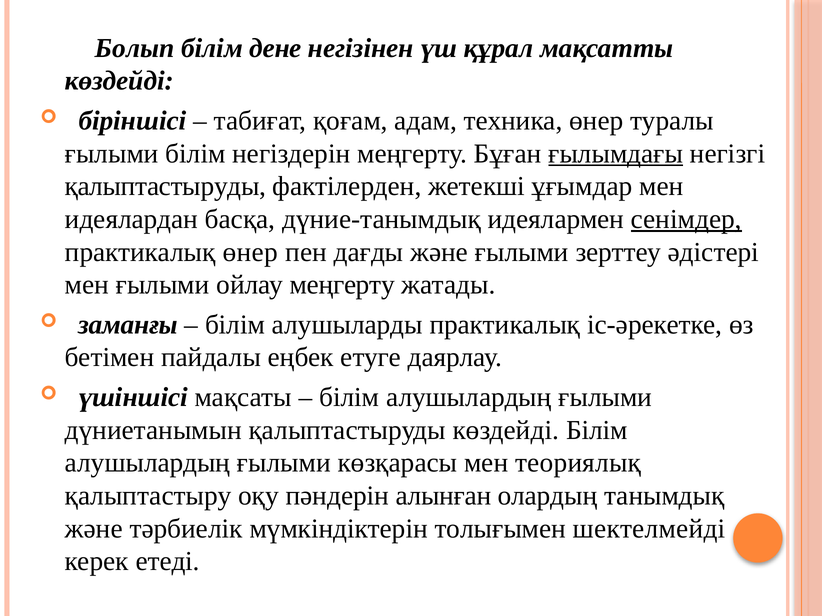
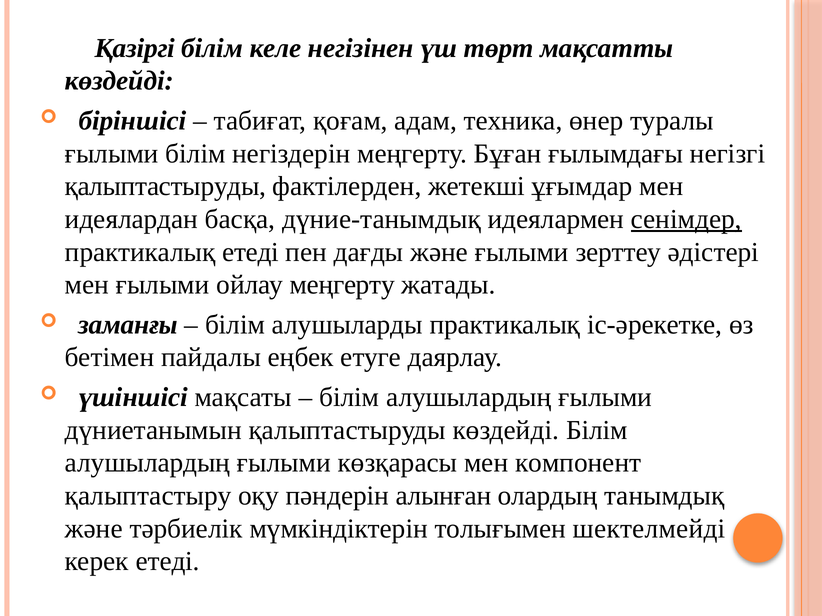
Болып: Болып -> Қазіргі (135, 48)
дене: дене -> келе (275, 48)
құрал: құрал -> төрт (499, 48)
ғылымдағы underline: present -> none (616, 154)
практикалық өнер: өнер -> етеді (251, 252)
теориялық: теориялық -> компонент (578, 463)
